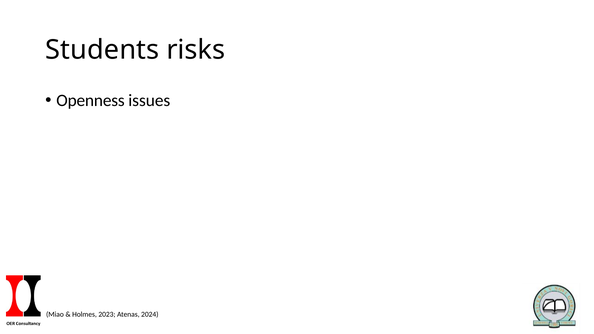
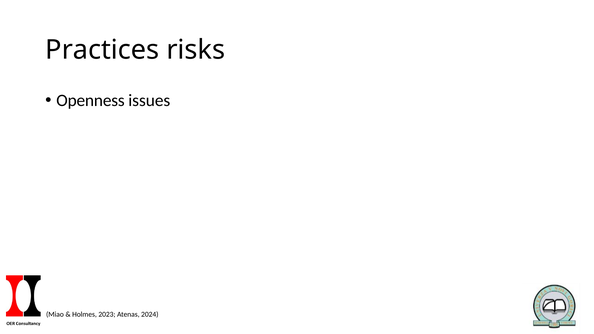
Students: Students -> Practices (102, 50)
